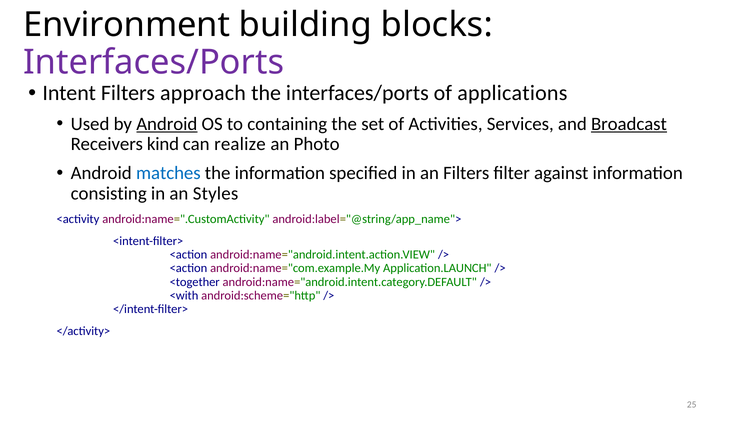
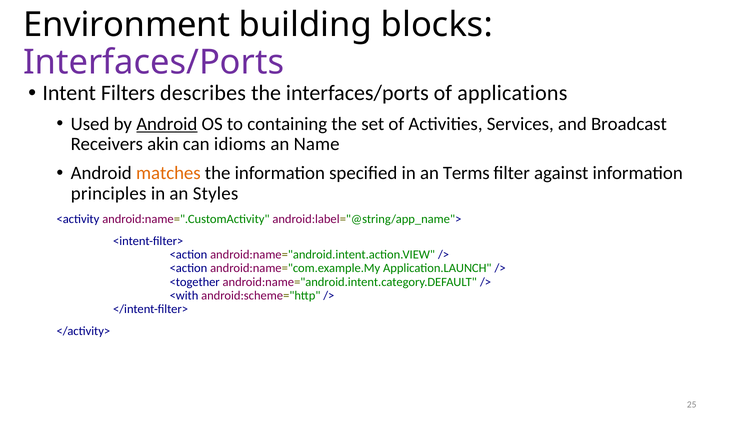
approach: approach -> describes (203, 93)
Broadcast underline: present -> none (629, 124)
kind: kind -> akin (163, 144)
realize: realize -> idioms (240, 144)
Photo: Photo -> Name (317, 144)
matches colour: blue -> orange (168, 173)
an Filters: Filters -> Terms (466, 173)
consisting: consisting -> principles (109, 194)
